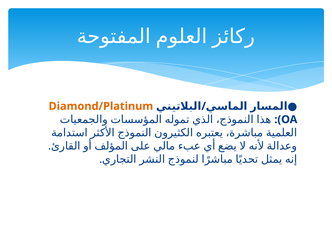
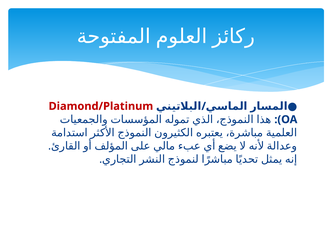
Diamond/Platinum colour: orange -> red (101, 106)
